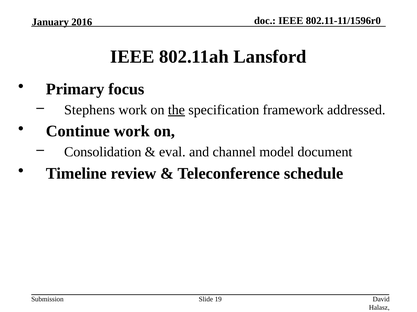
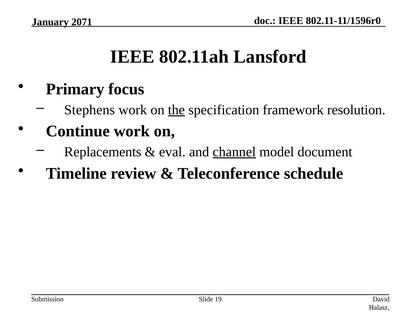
2016: 2016 -> 2071 (82, 22)
addressed: addressed -> resolution (356, 110)
Consolidation: Consolidation -> Replacements (103, 152)
channel underline: none -> present (234, 152)
